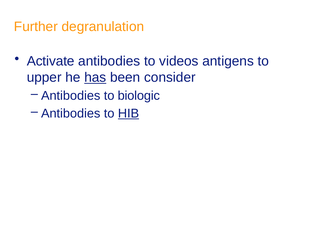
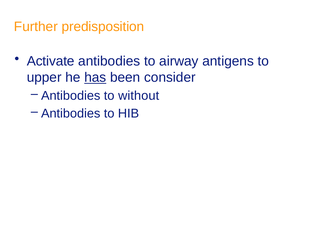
degranulation: degranulation -> predisposition (103, 27)
videos: videos -> airway (179, 61)
biologic: biologic -> without (139, 96)
HIB underline: present -> none (128, 114)
